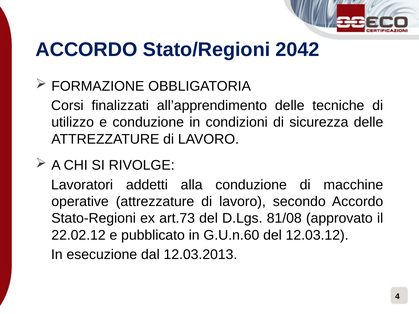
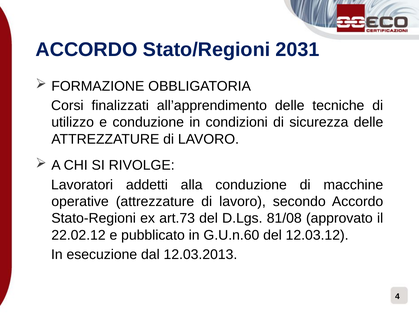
2042: 2042 -> 2031 (298, 50)
